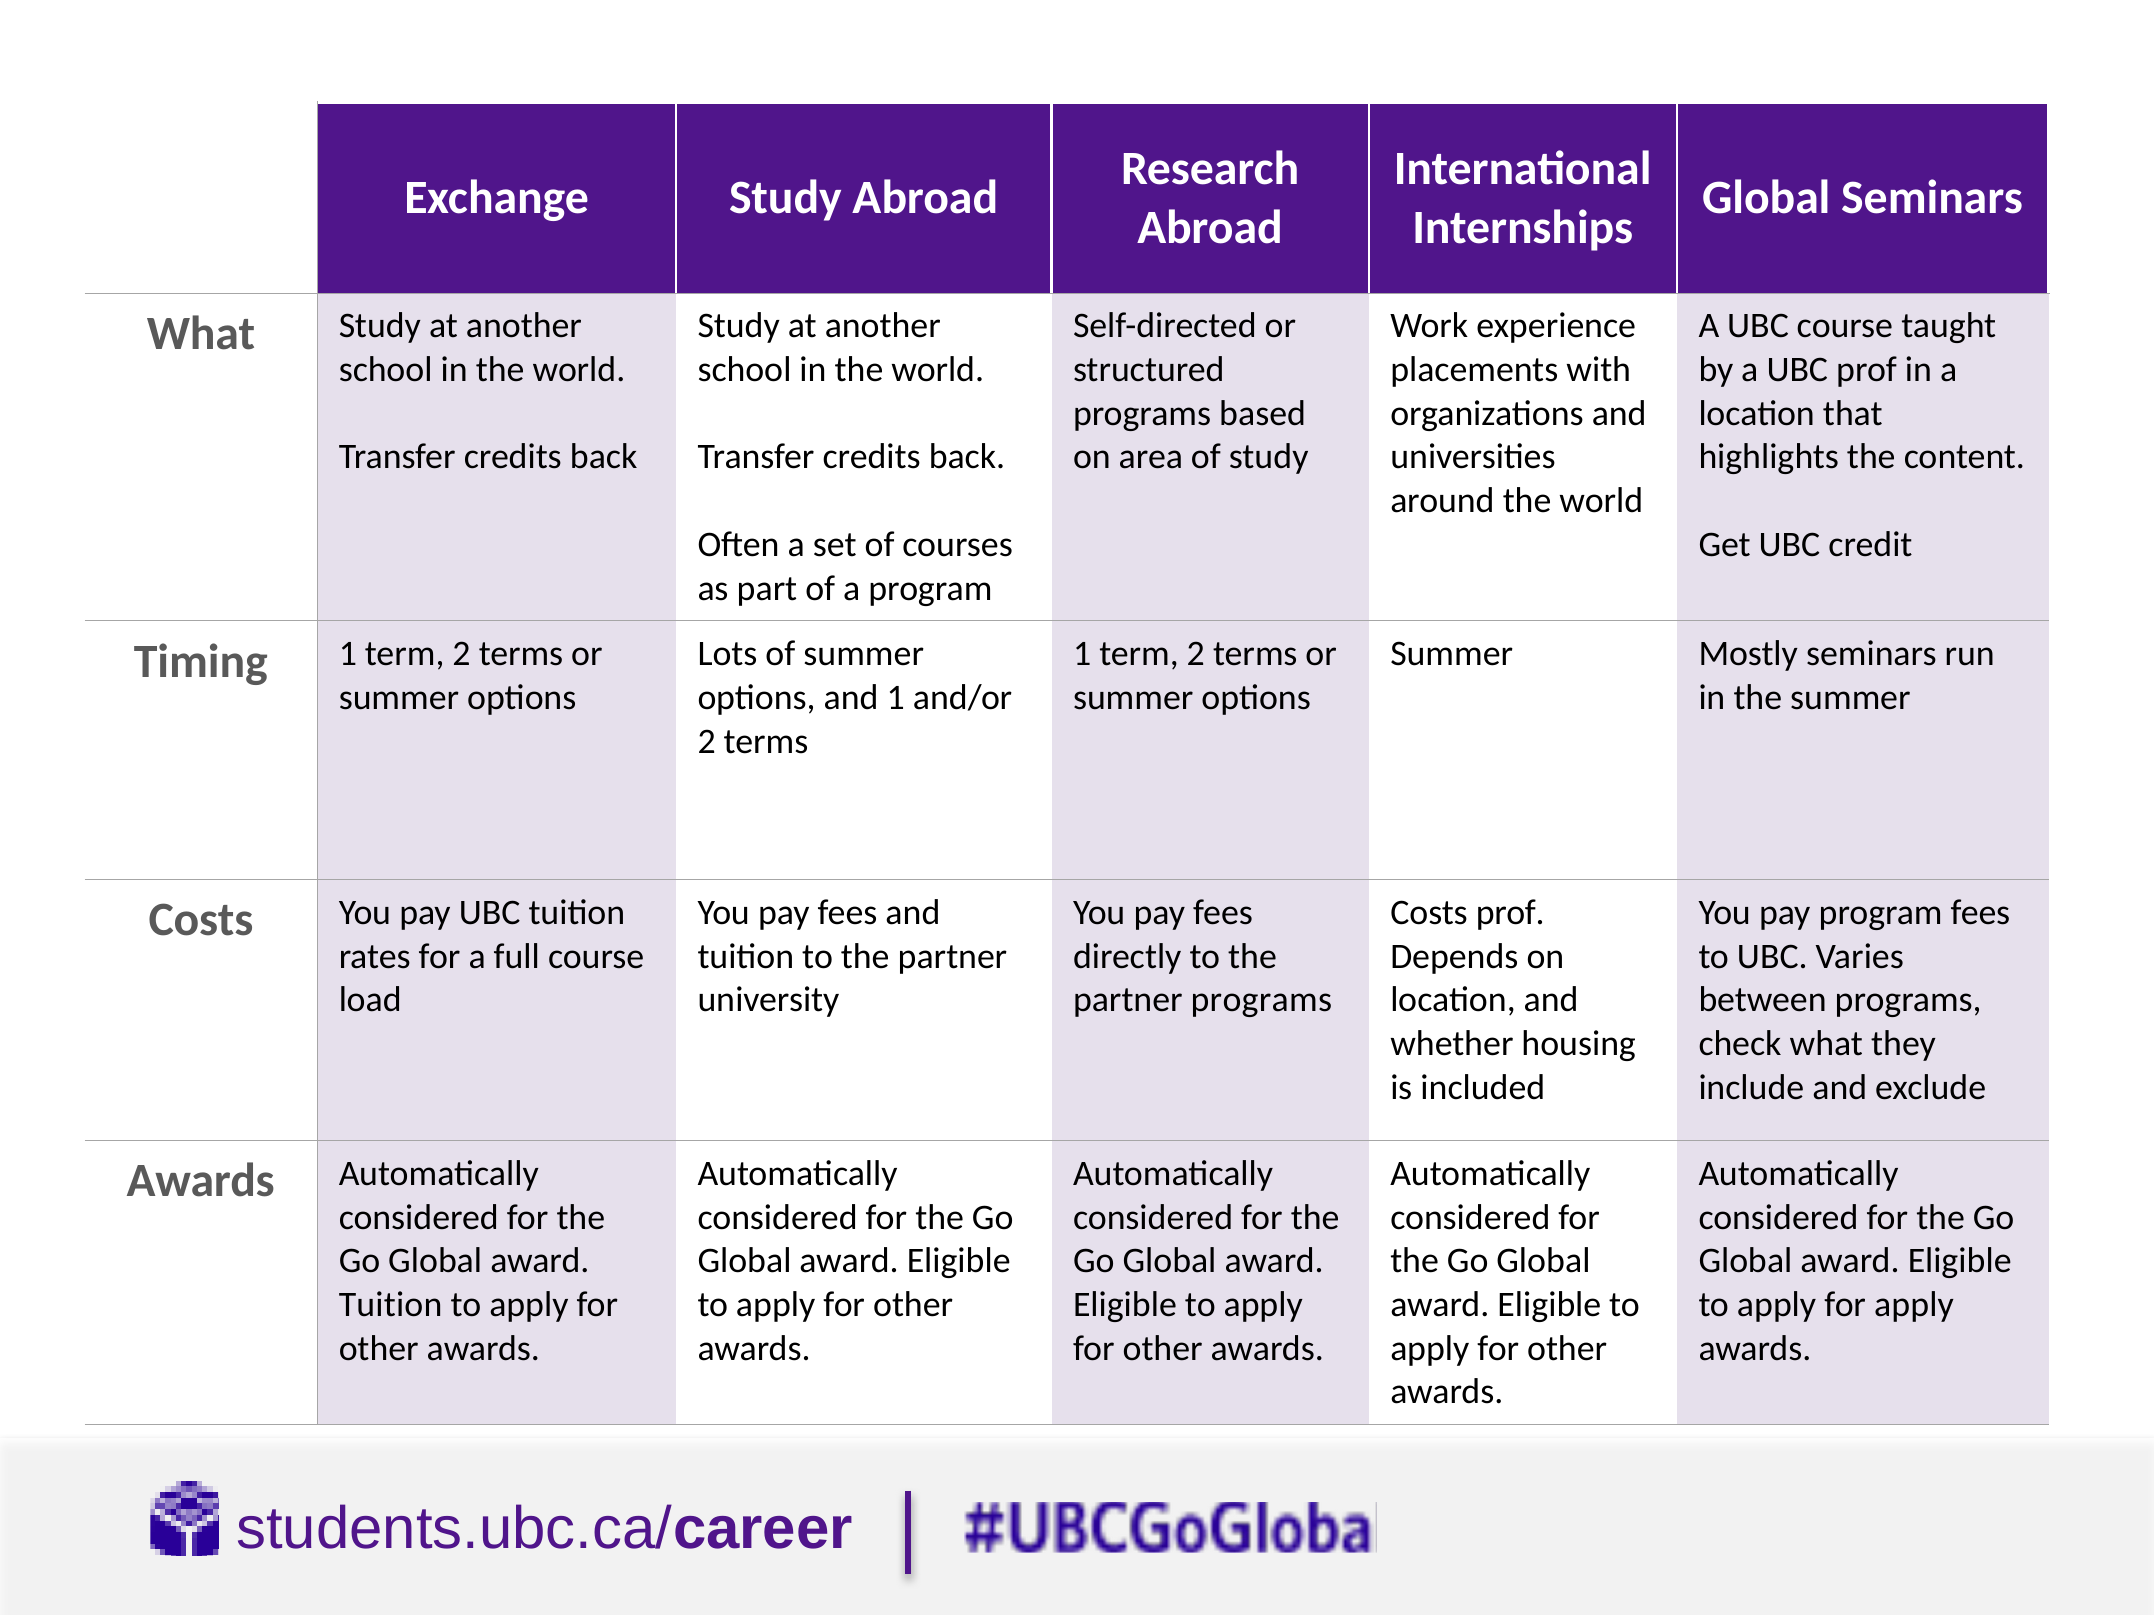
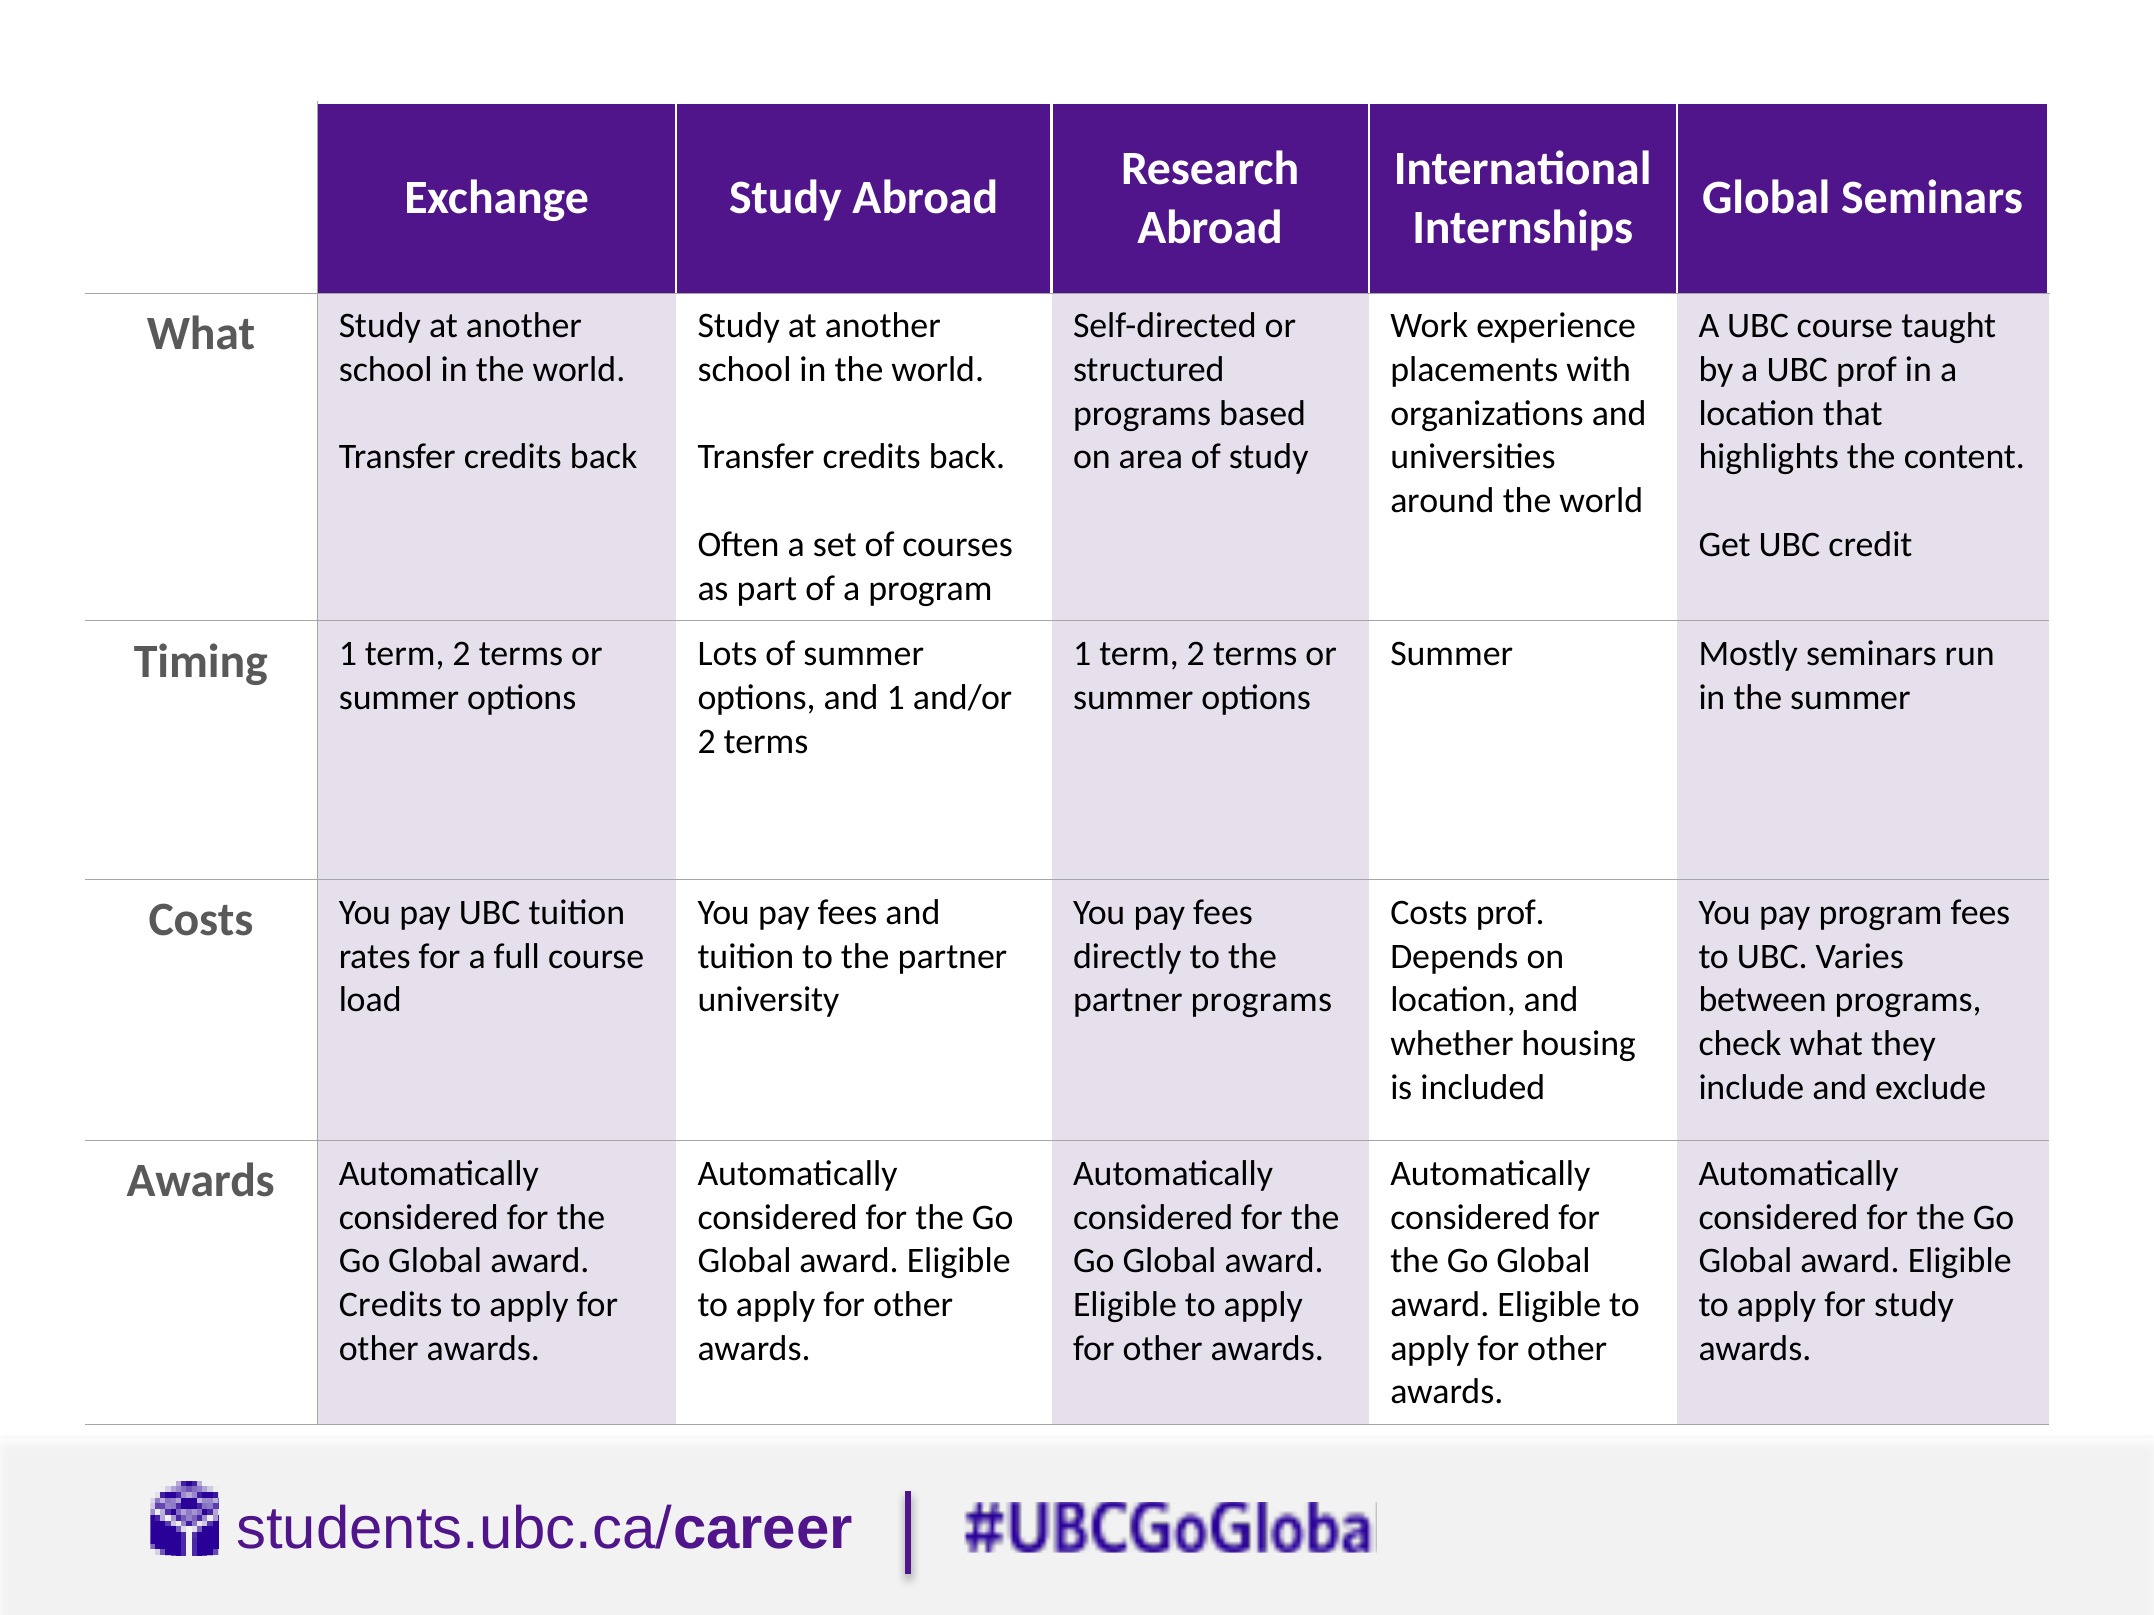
Tuition: Tuition -> Credits (391, 1305)
for apply: apply -> study (1914, 1305)
